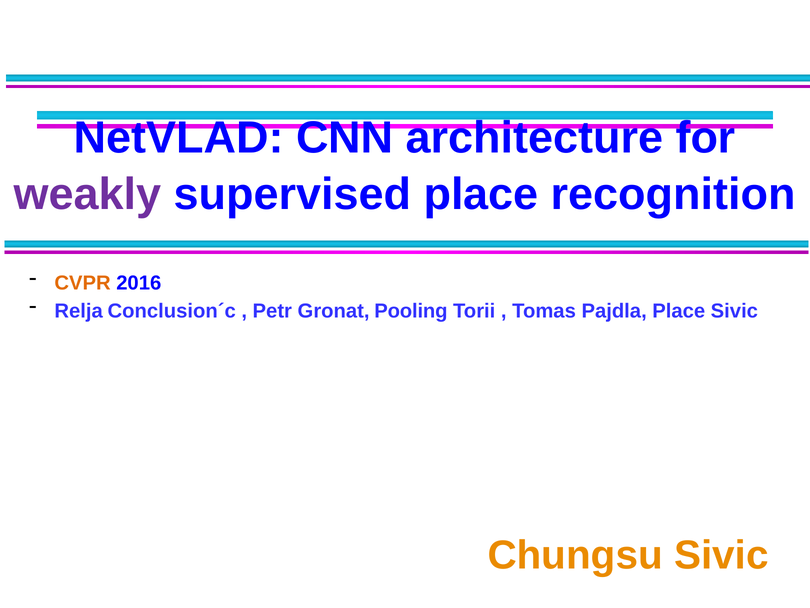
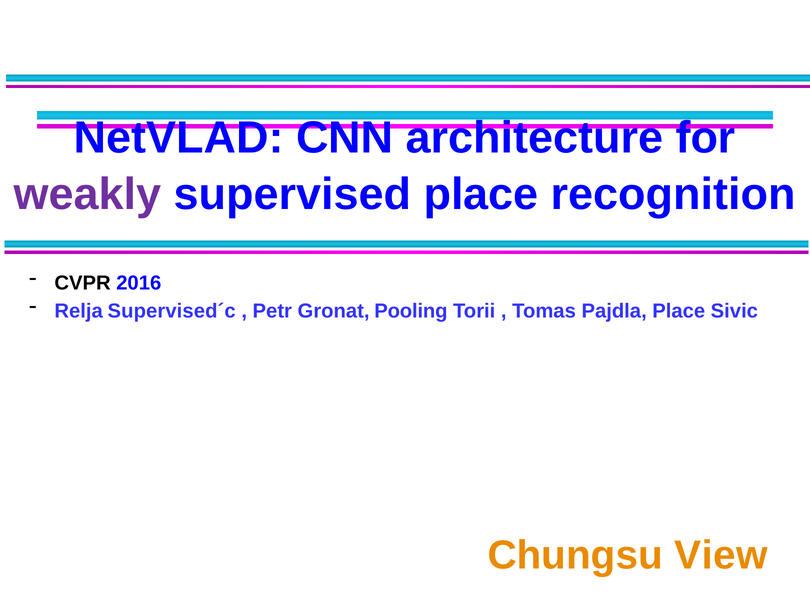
CVPR colour: orange -> black (83, 283)
Conclusion´c: Conclusion´c -> Supervised´c (172, 311)
Chungsu Sivic: Sivic -> View (721, 555)
